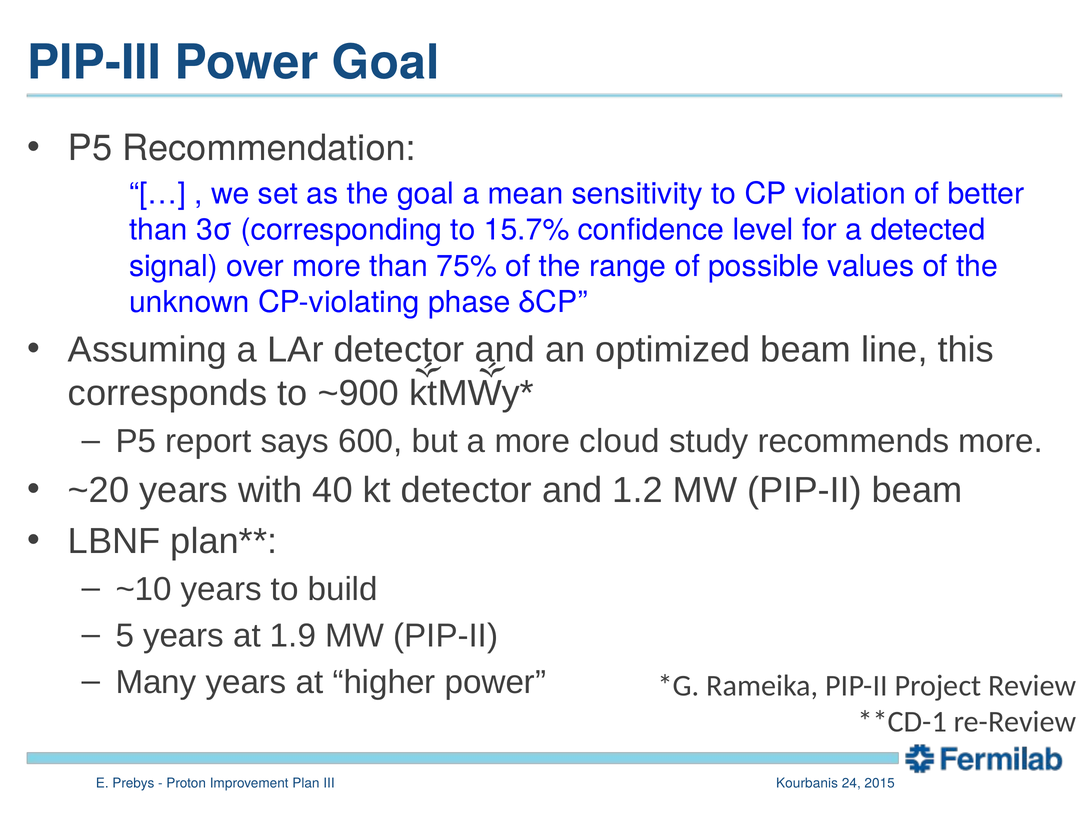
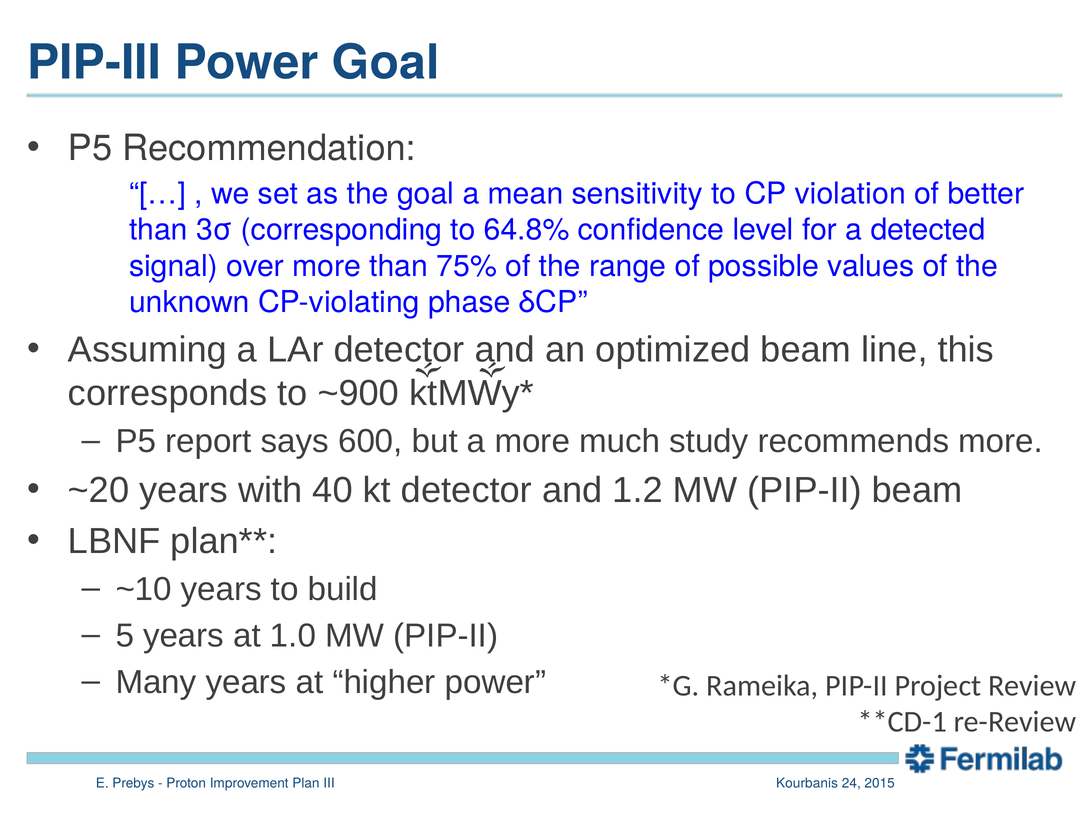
15.7%: 15.7% -> 64.8% (527, 230)
cloud: cloud -> much (620, 442)
1.9: 1.9 -> 1.0 (293, 636)
